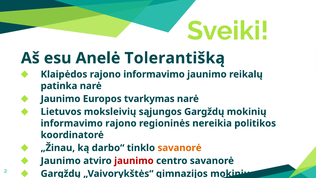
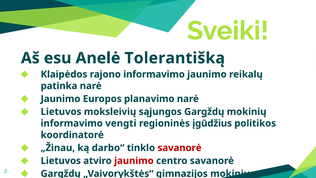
tvarkymas: tvarkymas -> planavimo (149, 99)
informavimo rajono: rajono -> vengti (121, 123)
nereikia: nereikia -> įgūdžius (212, 123)
savanorė colour: orange -> red (180, 148)
Jaunimo: Jaunimo -> Lietuvos (61, 161)
